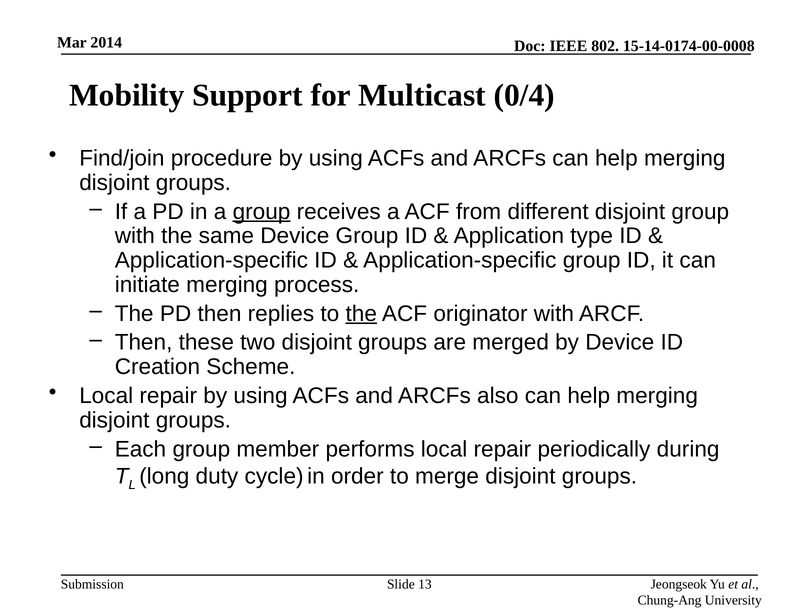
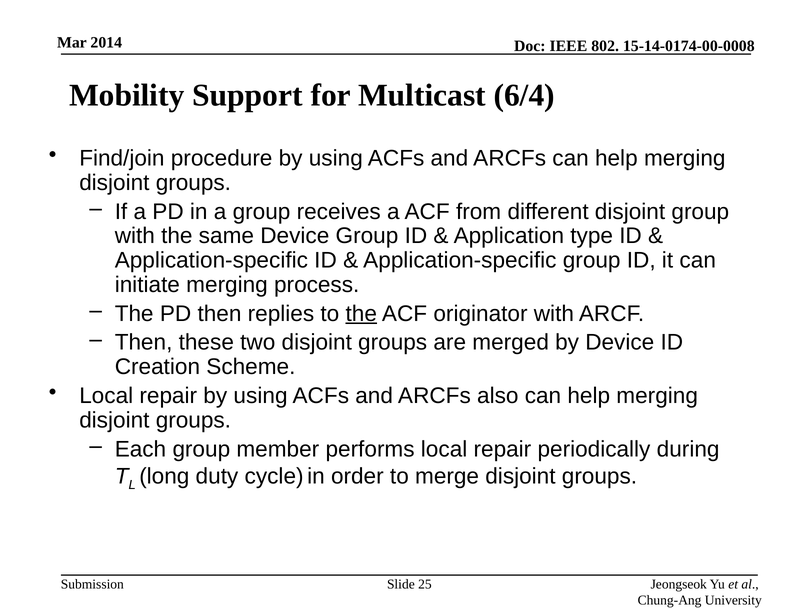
0/4: 0/4 -> 6/4 (524, 95)
group underline: present -> none (261, 212)
13: 13 -> 25 (425, 584)
